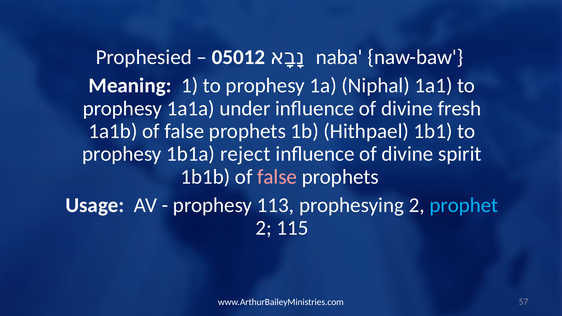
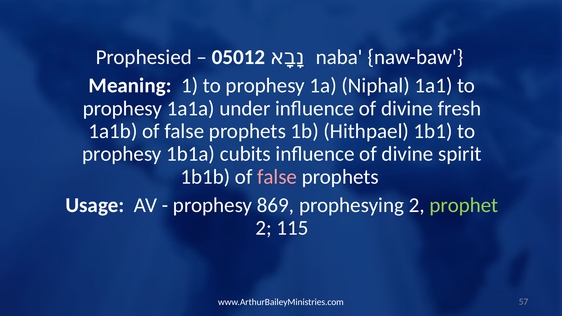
reject: reject -> cubits (245, 154)
113: 113 -> 869 (276, 205)
prophet colour: light blue -> light green (464, 205)
